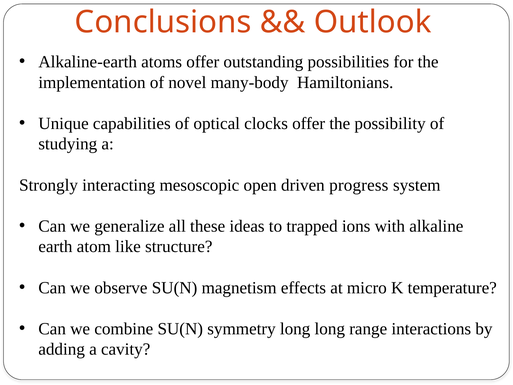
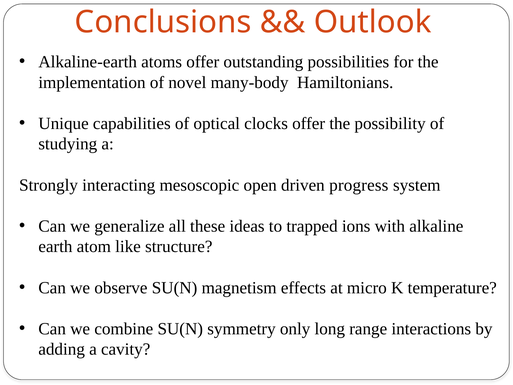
symmetry long: long -> only (295, 329)
